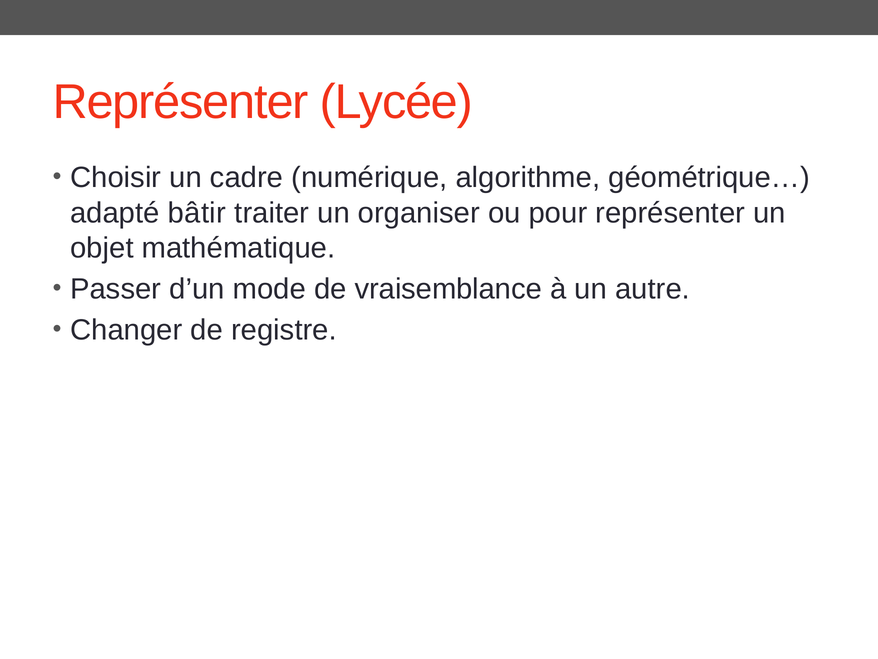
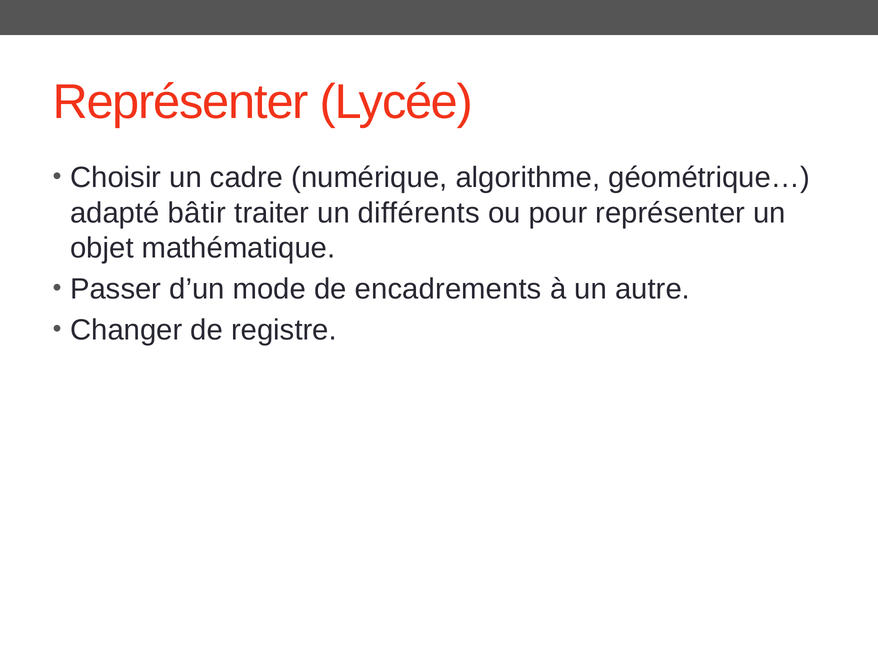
organiser: organiser -> différents (419, 213)
vraisemblance: vraisemblance -> encadrements (448, 289)
